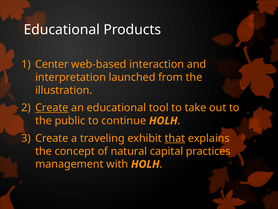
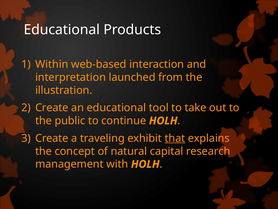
Center: Center -> Within (52, 64)
Create underline: present -> none (52, 108)
practices: practices -> research (208, 151)
